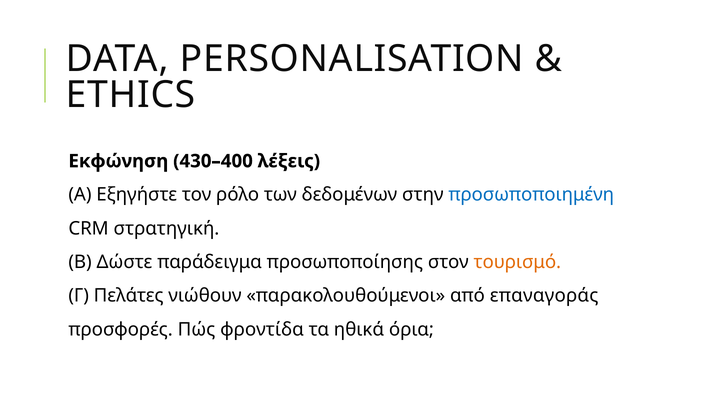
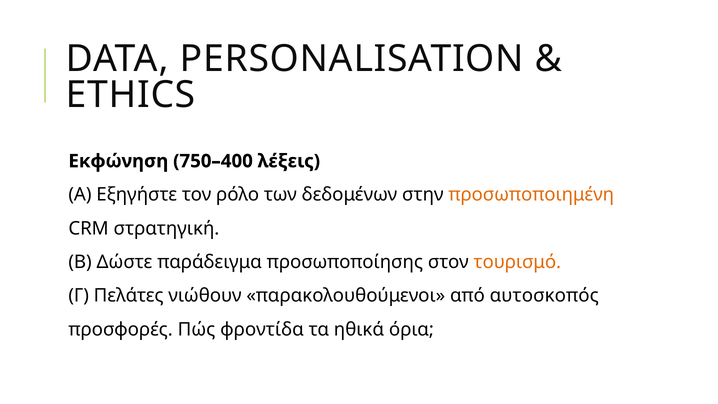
430–400: 430–400 -> 750–400 (213, 161)
προσωποποιημένη colour: blue -> orange (531, 195)
επαναγοράς: επαναγοράς -> αυτοσκοπός (544, 296)
